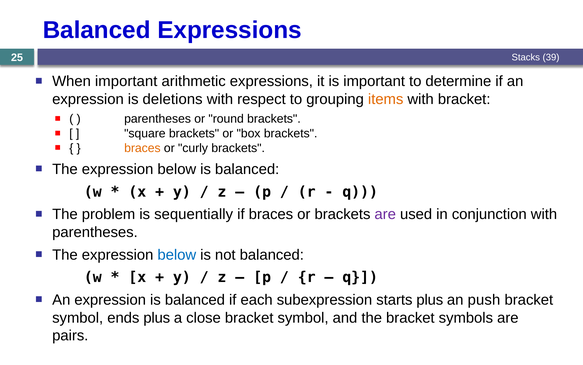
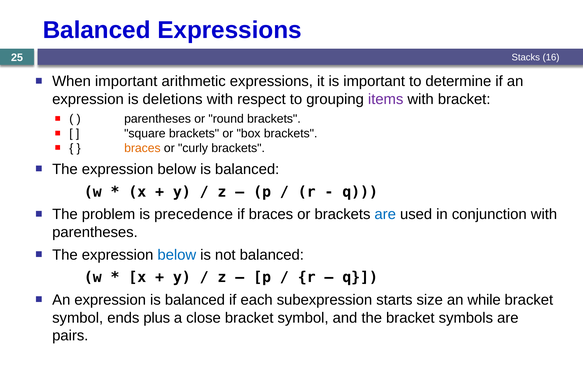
39: 39 -> 16 (551, 57)
items colour: orange -> purple (386, 99)
sequentially: sequentially -> precedence (194, 214)
are colour: purple -> blue (385, 214)
starts plus: plus -> size (430, 299)
push: push -> while (484, 299)
